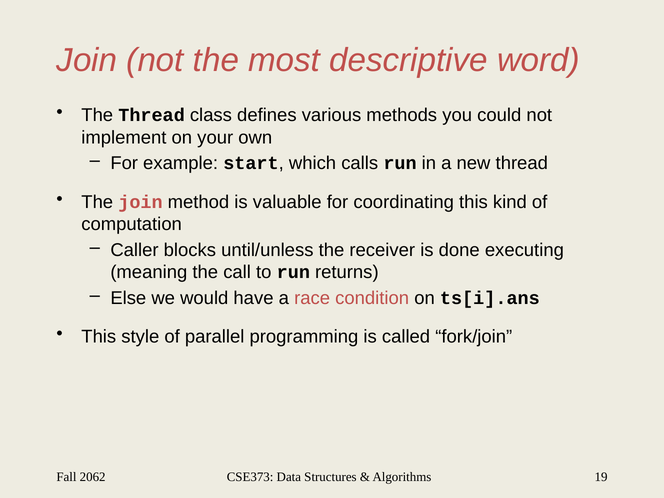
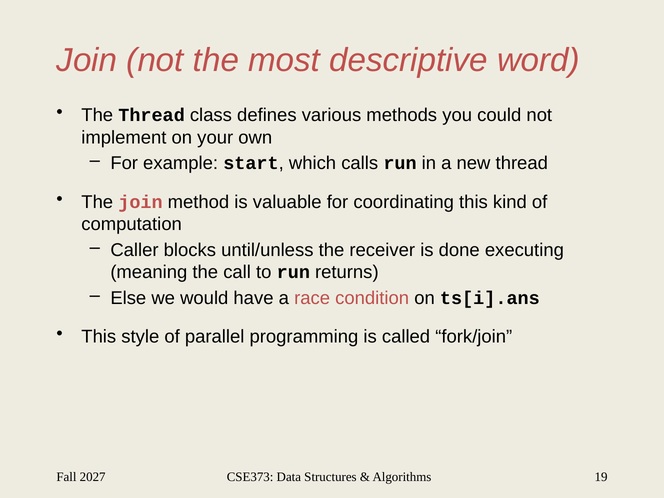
2062: 2062 -> 2027 (93, 477)
